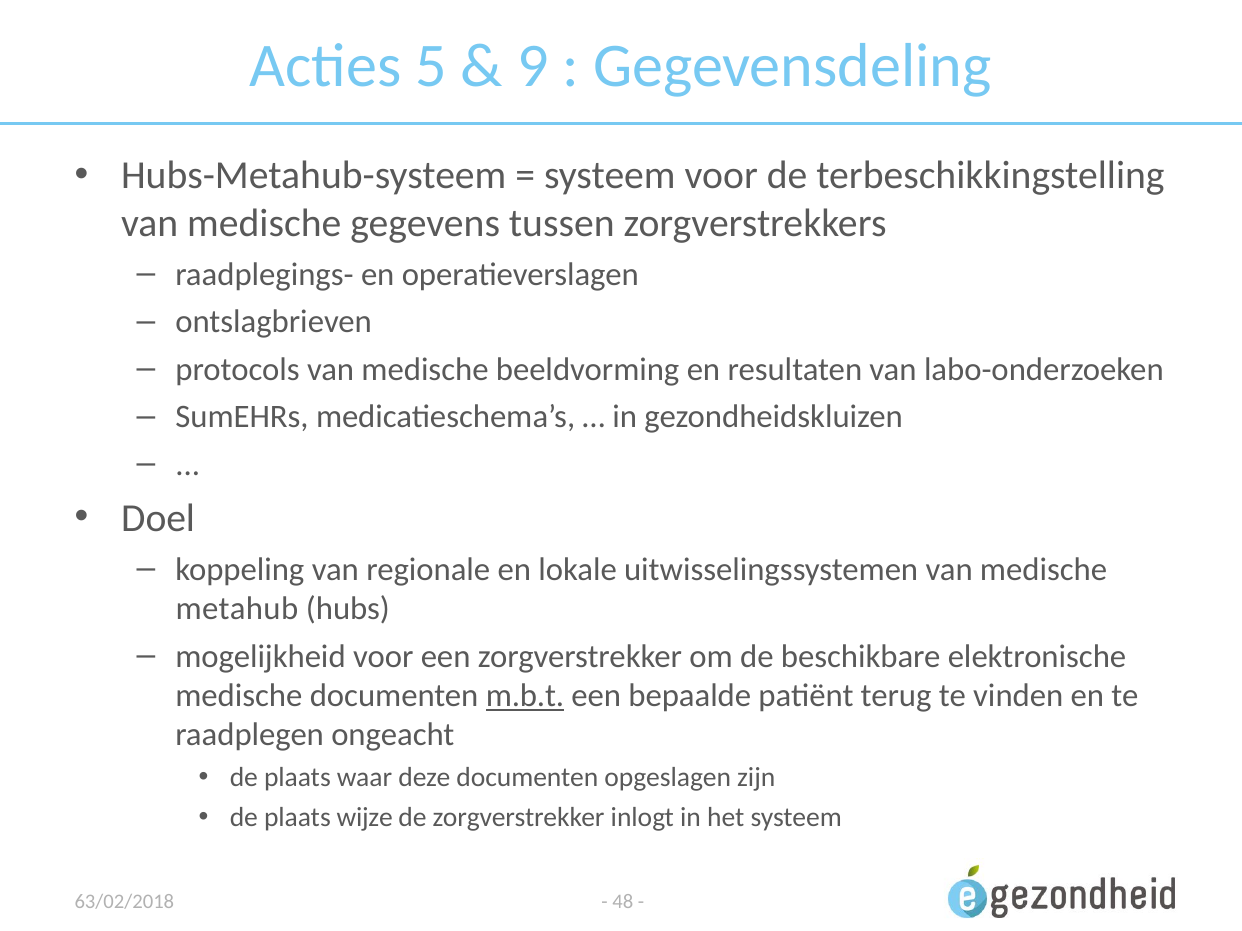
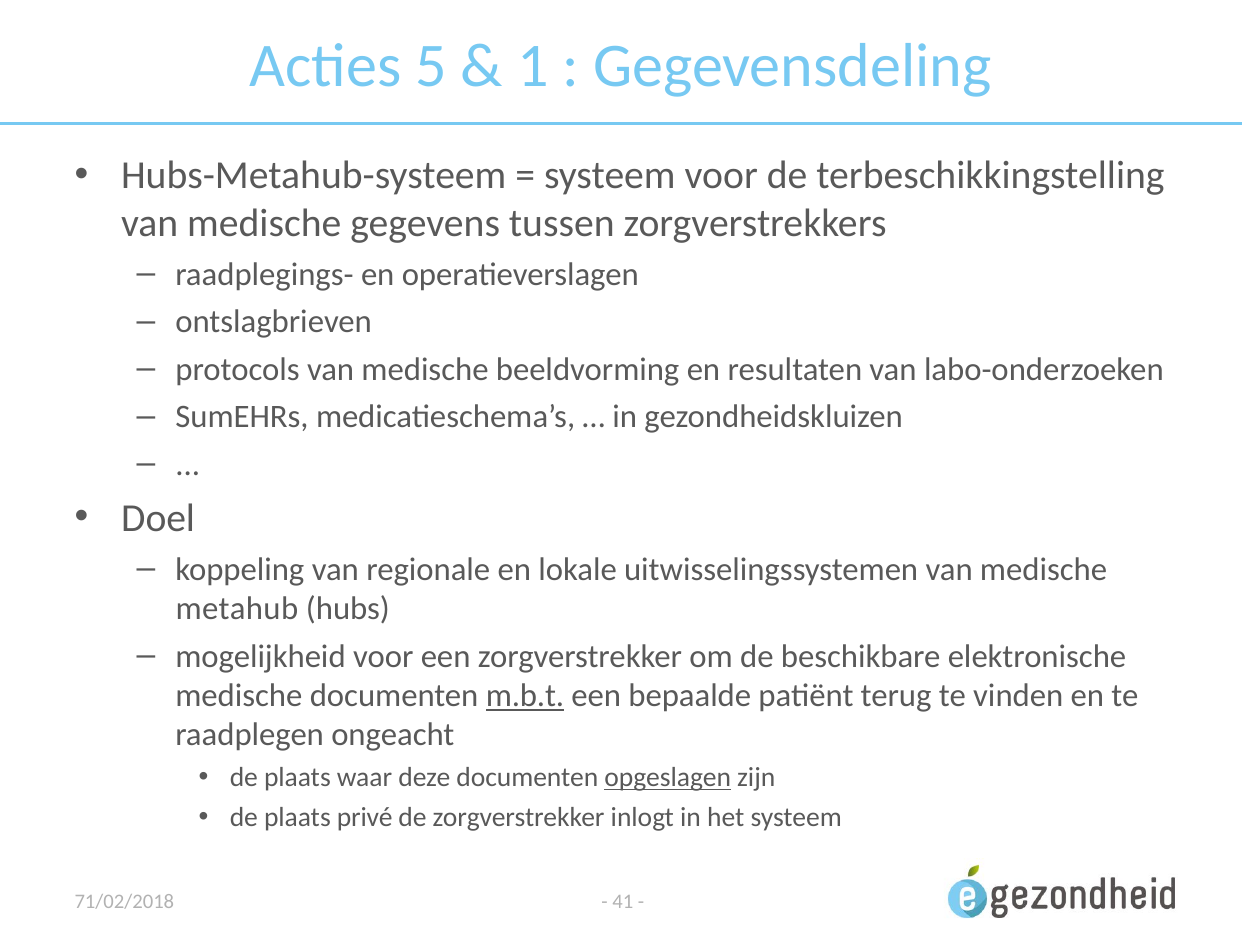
9: 9 -> 1 (533, 66)
opgeslagen underline: none -> present (668, 778)
wijze: wijze -> privé (365, 818)
63/02/2018: 63/02/2018 -> 71/02/2018 (124, 902)
48: 48 -> 41 (623, 903)
